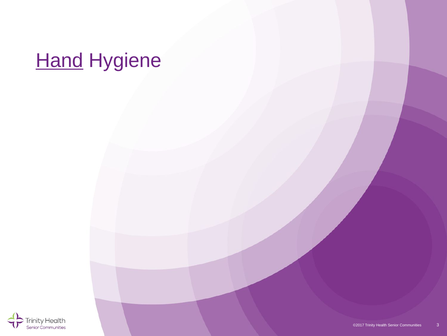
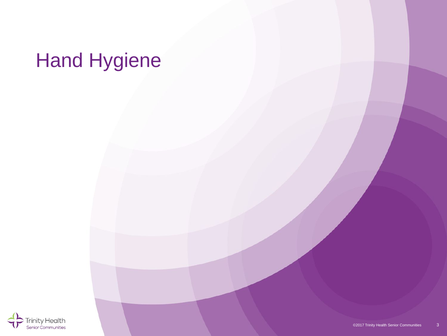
Hand underline: present -> none (59, 60)
